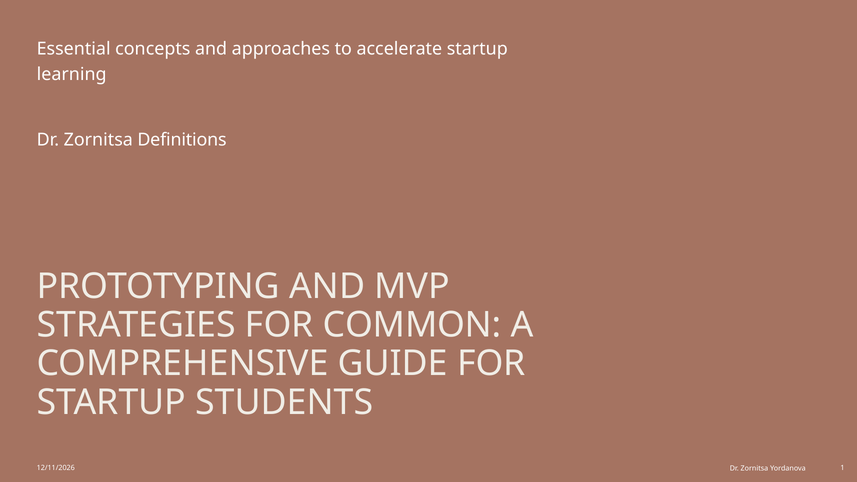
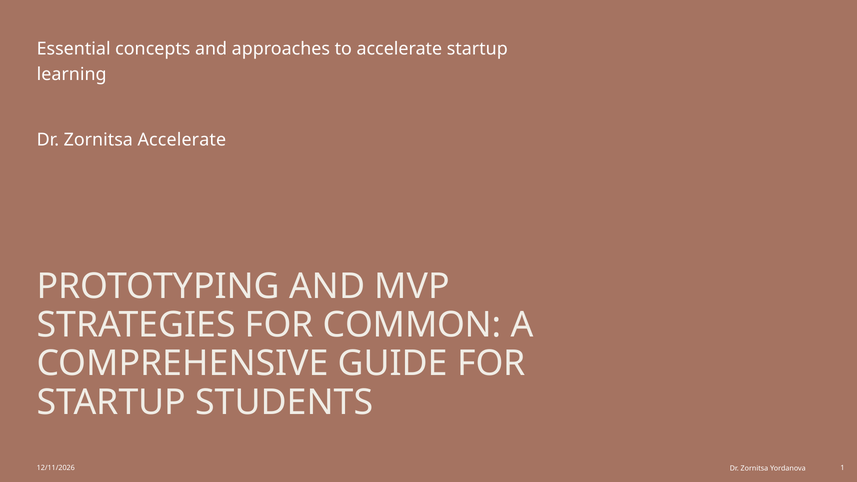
Zornitsa Definitions: Definitions -> Accelerate (182, 140)
